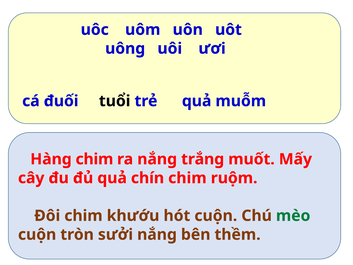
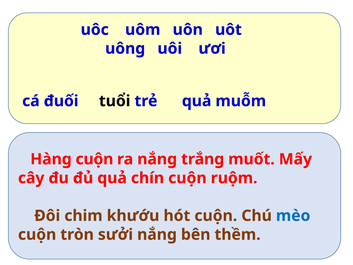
Hàng chim: chim -> cuộn (94, 159)
chín chim: chim -> cuộn (187, 178)
mèo colour: green -> blue (293, 216)
